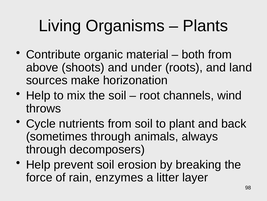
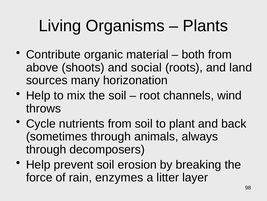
under: under -> social (146, 67)
make: make -> many (85, 80)
